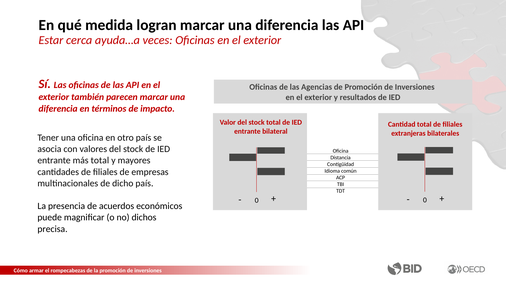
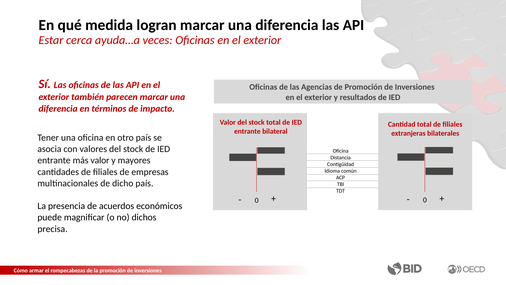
más total: total -> valor (100, 160)
